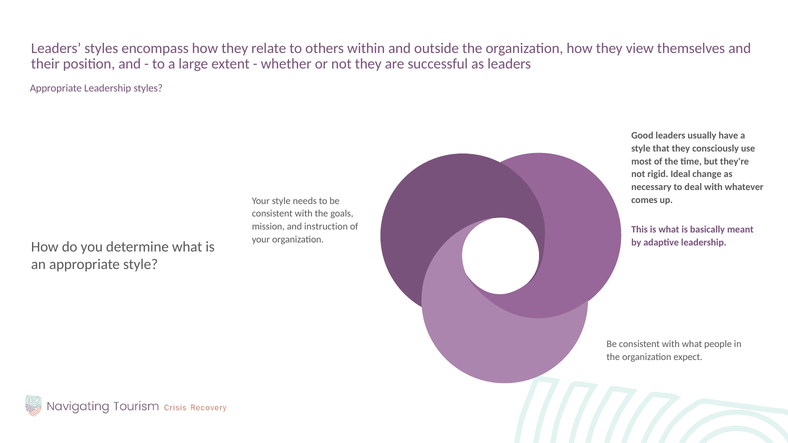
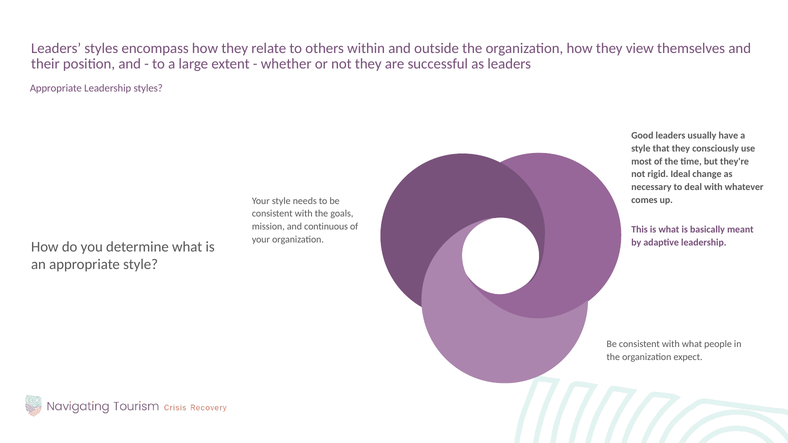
instruction: instruction -> continuous (326, 227)
